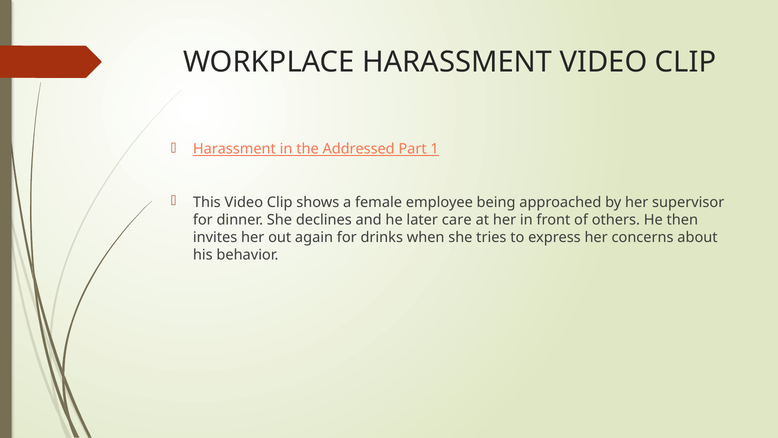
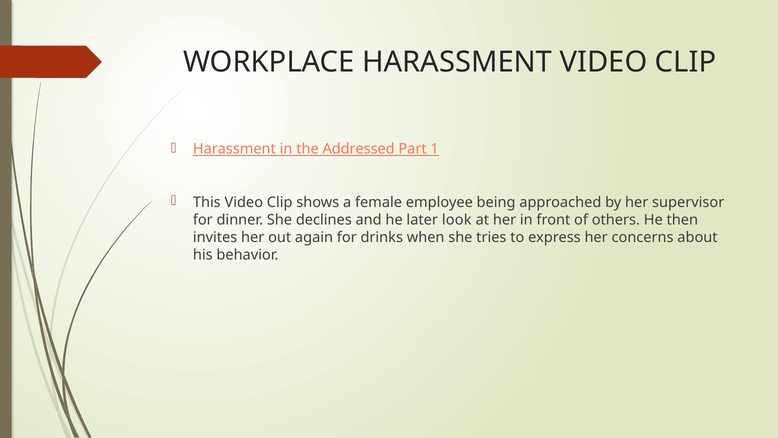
care: care -> look (457, 220)
